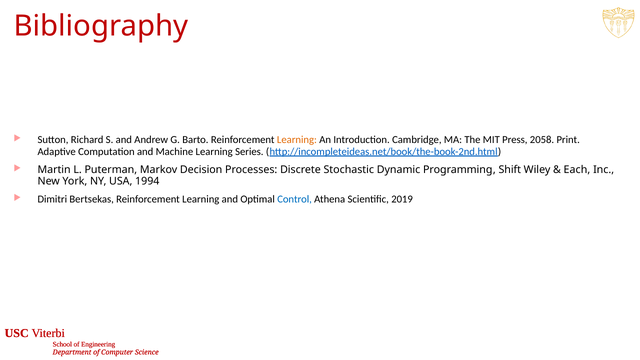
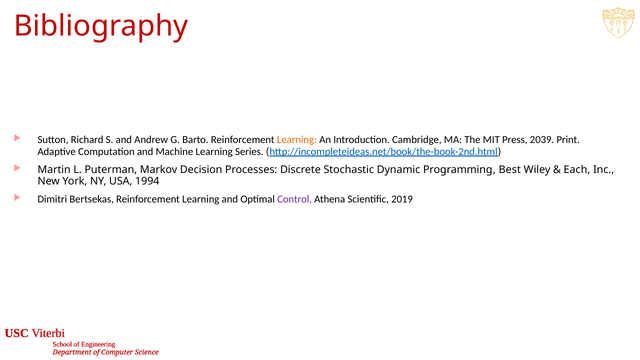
2058: 2058 -> 2039 (542, 140)
Shift: Shift -> Best (510, 170)
Control colour: blue -> purple (295, 199)
